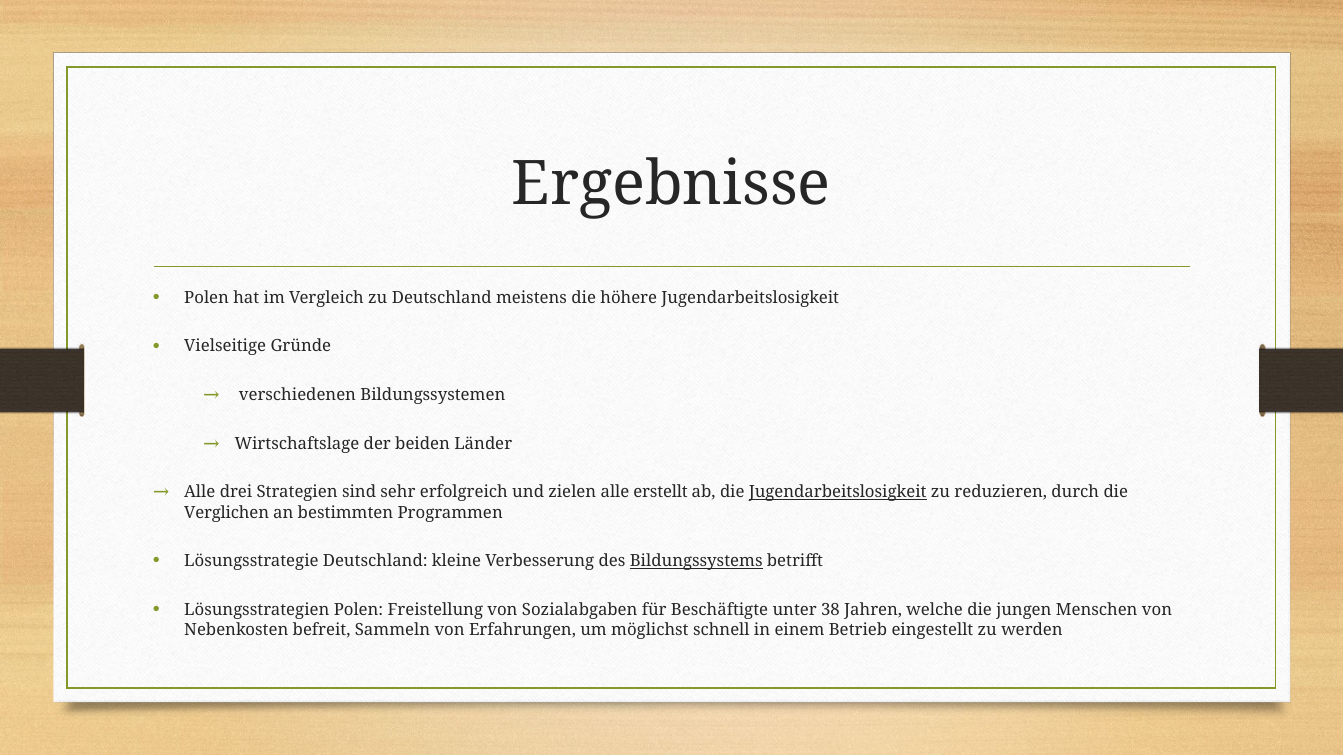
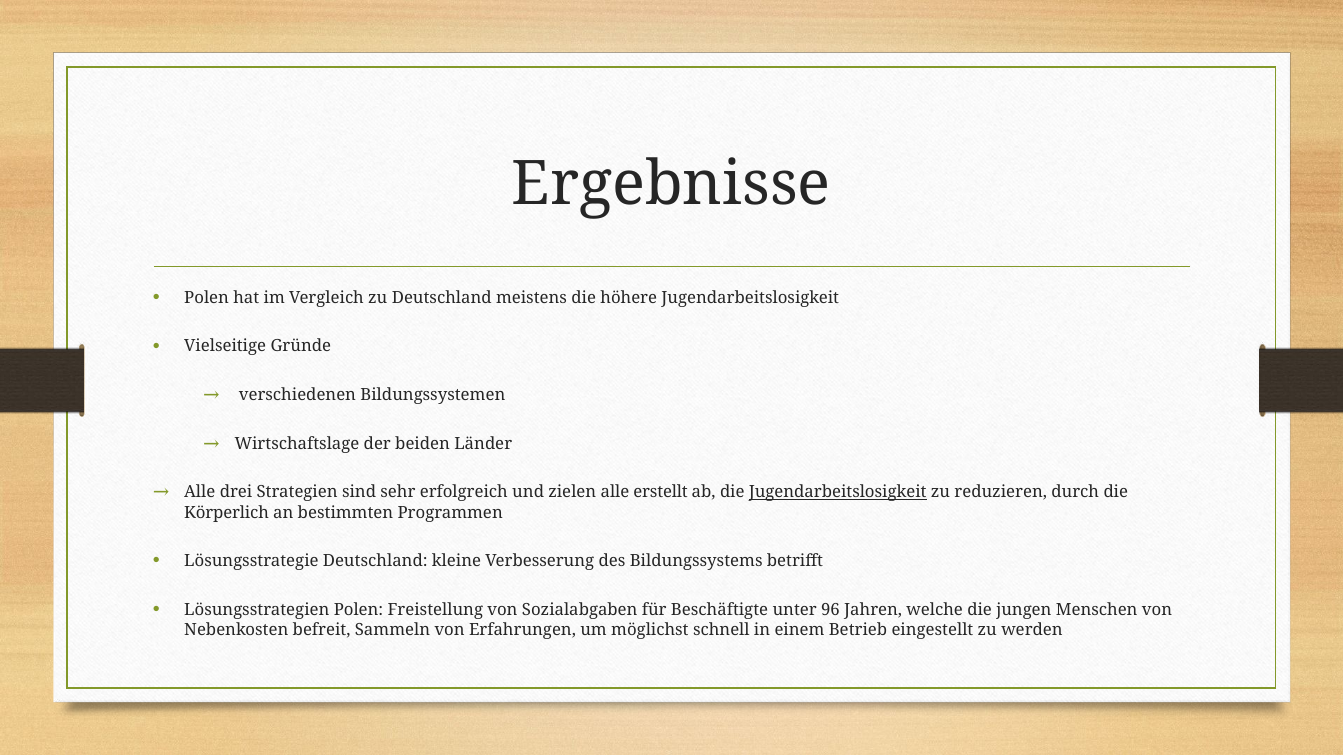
Verglichen: Verglichen -> Körperlich (227, 513)
Bildungssystems underline: present -> none (696, 562)
38: 38 -> 96 (830, 610)
